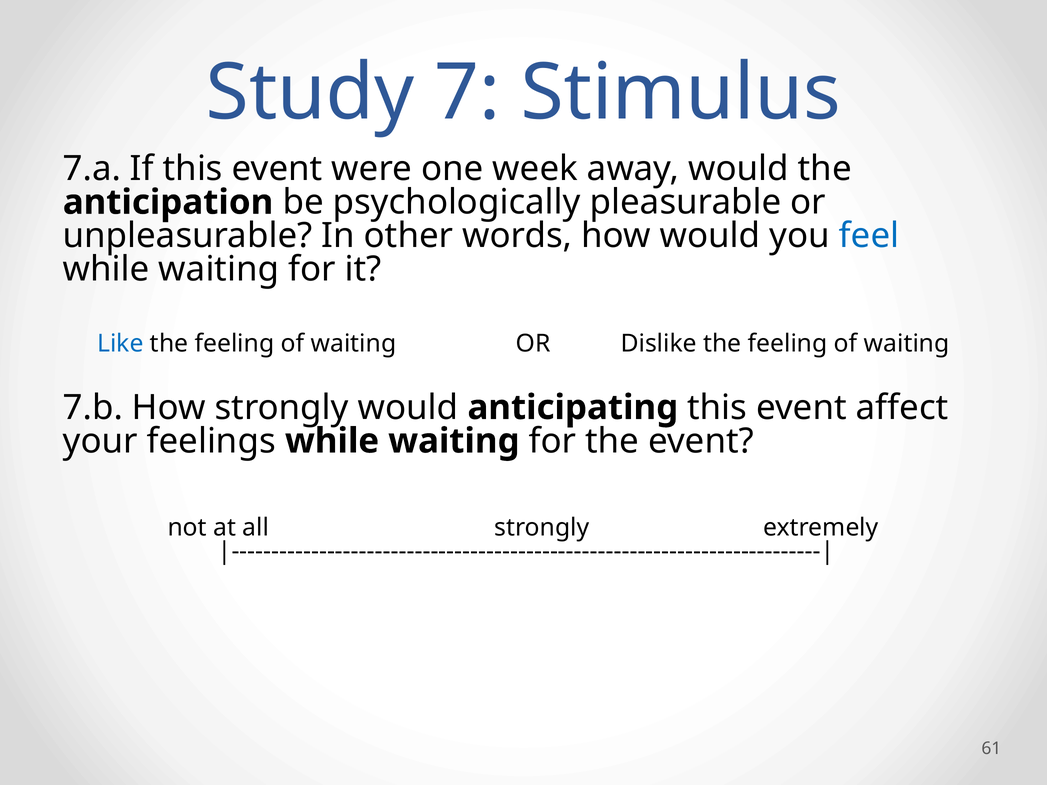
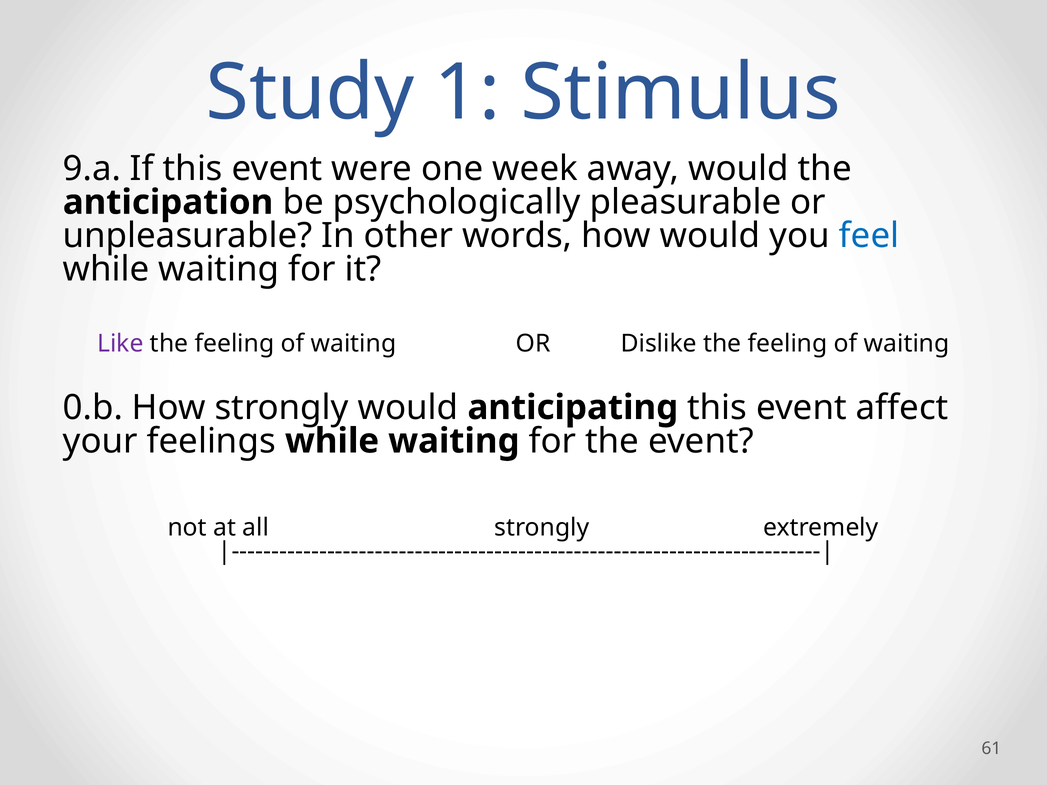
7: 7 -> 1 (467, 93)
7.a: 7.a -> 9.a (92, 169)
Like colour: blue -> purple (120, 344)
7.b: 7.b -> 0.b (93, 408)
